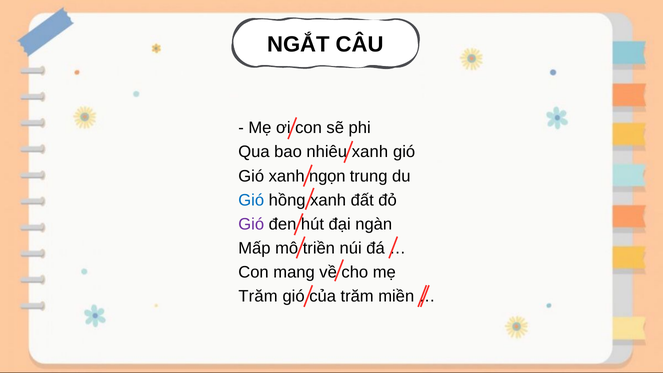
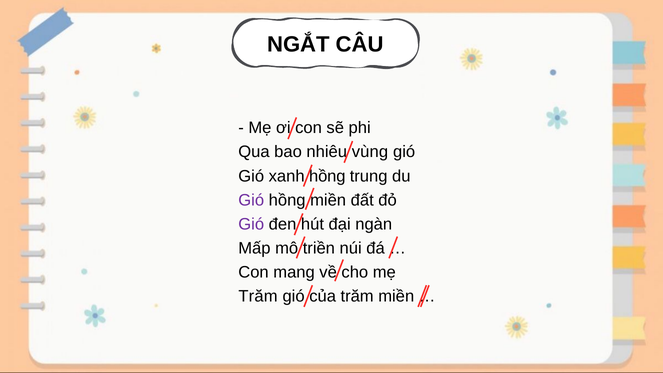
nhiêu xanh: xanh -> vùng (370, 152)
xanh ngọn: ngọn -> hồng (327, 176)
Gió colour: blue -> purple (251, 200)
hồng xanh: xanh -> miền (328, 200)
